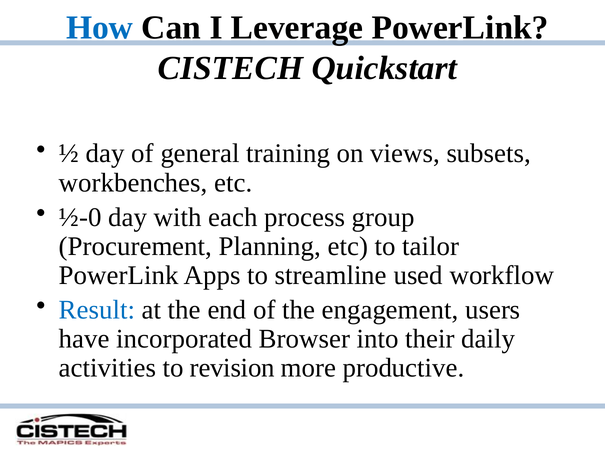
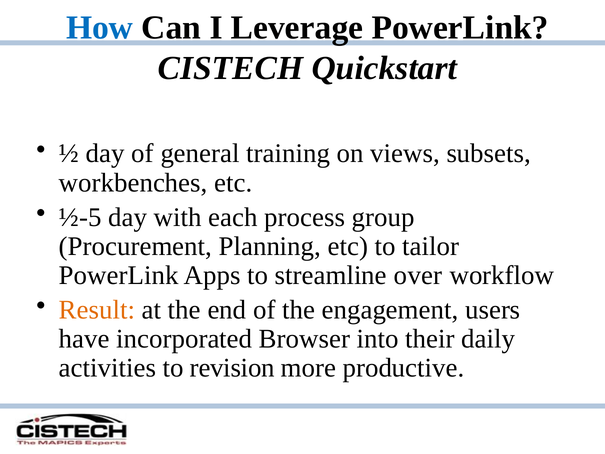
½-0: ½-0 -> ½-5 (80, 217)
used: used -> over (418, 275)
Result colour: blue -> orange (97, 310)
